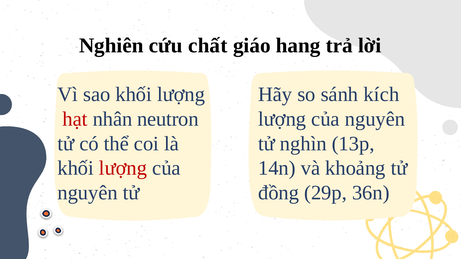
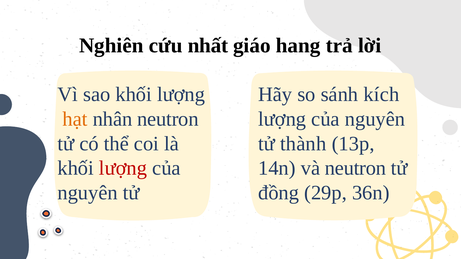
chất: chất -> nhất (208, 46)
hạt colour: red -> orange (75, 119)
nghìn: nghìn -> thành (303, 144)
và khoảng: khoảng -> neutron (355, 168)
